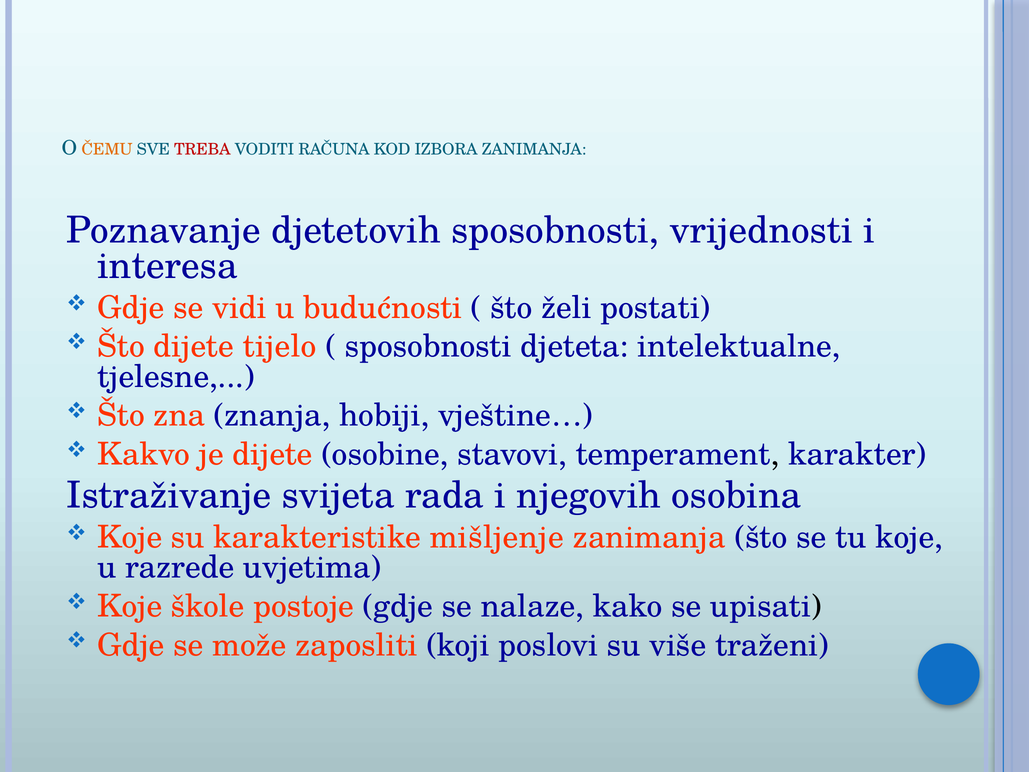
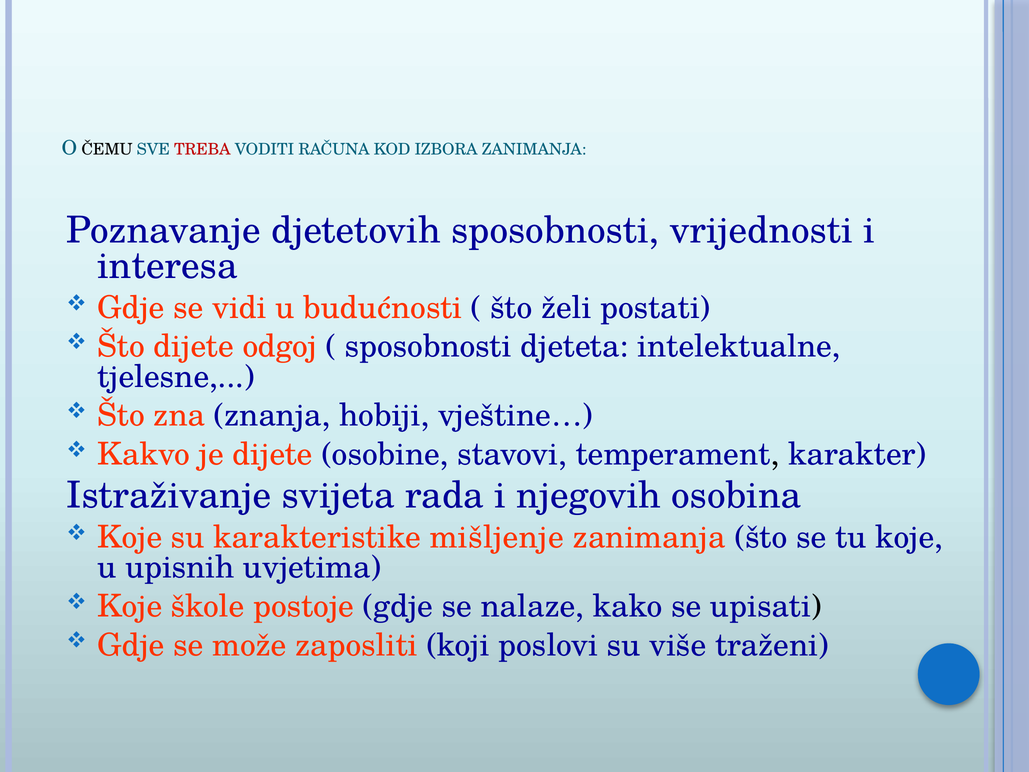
ČEMU colour: orange -> black (107, 149)
tijelo: tijelo -> odgoj (280, 346)
razrede: razrede -> upisnih (180, 567)
